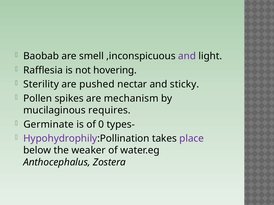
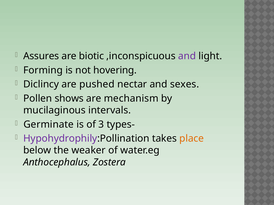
Baobab: Baobab -> Assures (41, 56)
smell: smell -> biotic (91, 56)
Rafflesia: Rafflesia -> Forming (43, 70)
Sterility: Sterility -> Diclincy (41, 85)
sticky: sticky -> sexes (185, 85)
spikes: spikes -> shows (69, 99)
requires: requires -> intervals (110, 111)
0: 0 -> 3 (101, 125)
place colour: purple -> orange (192, 139)
